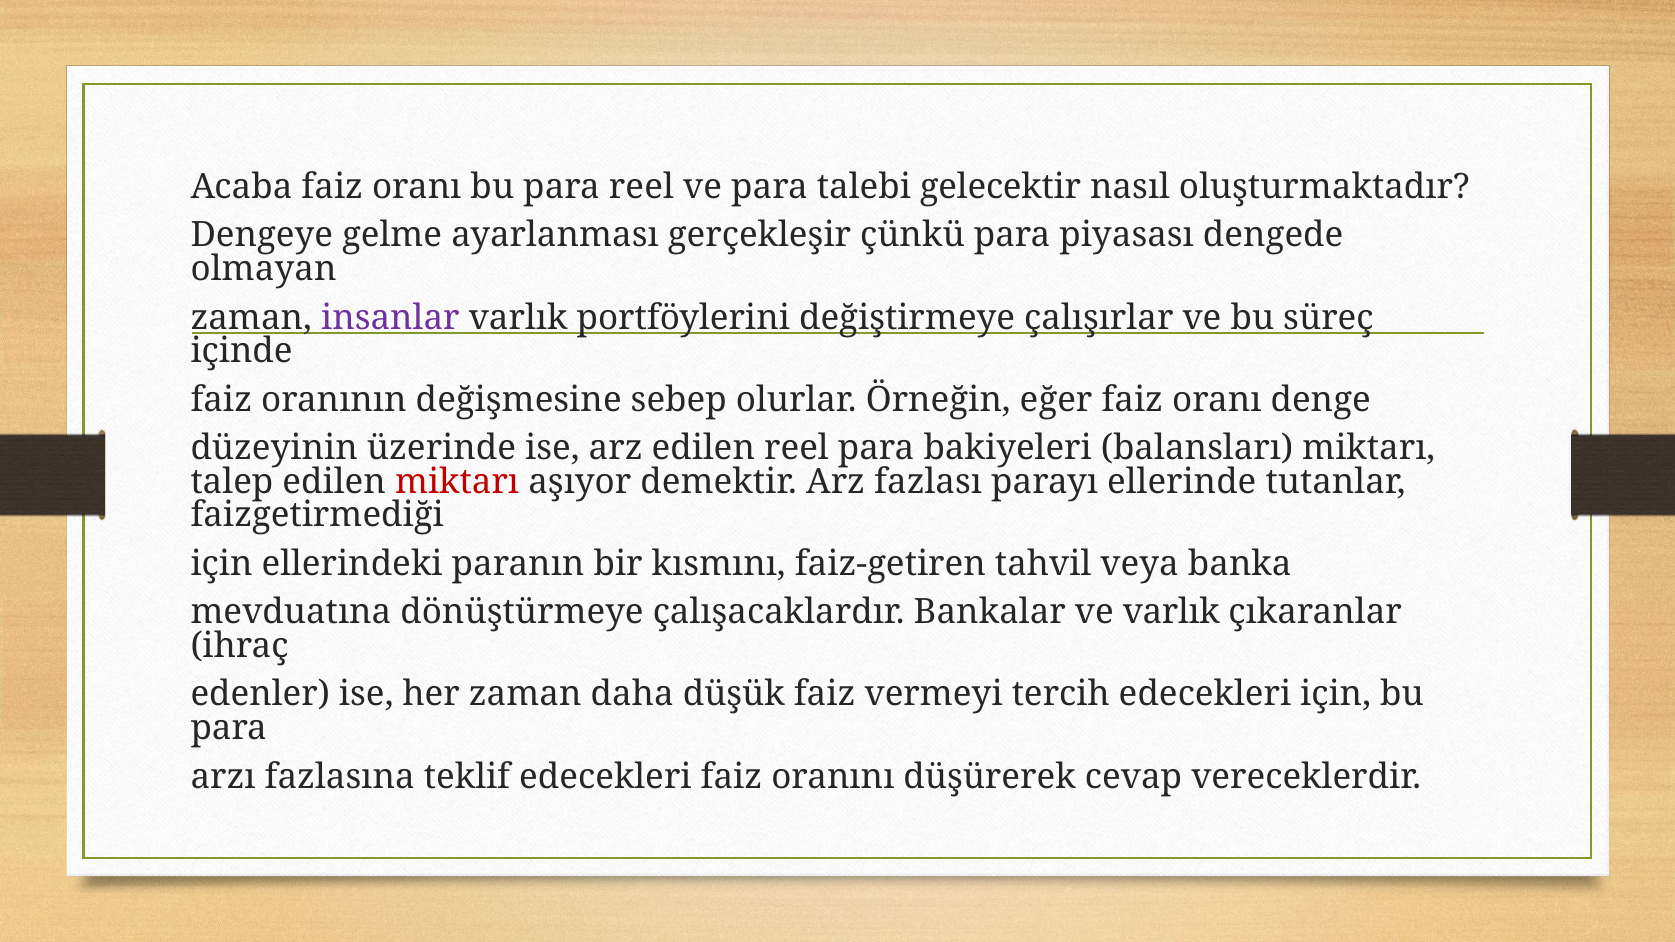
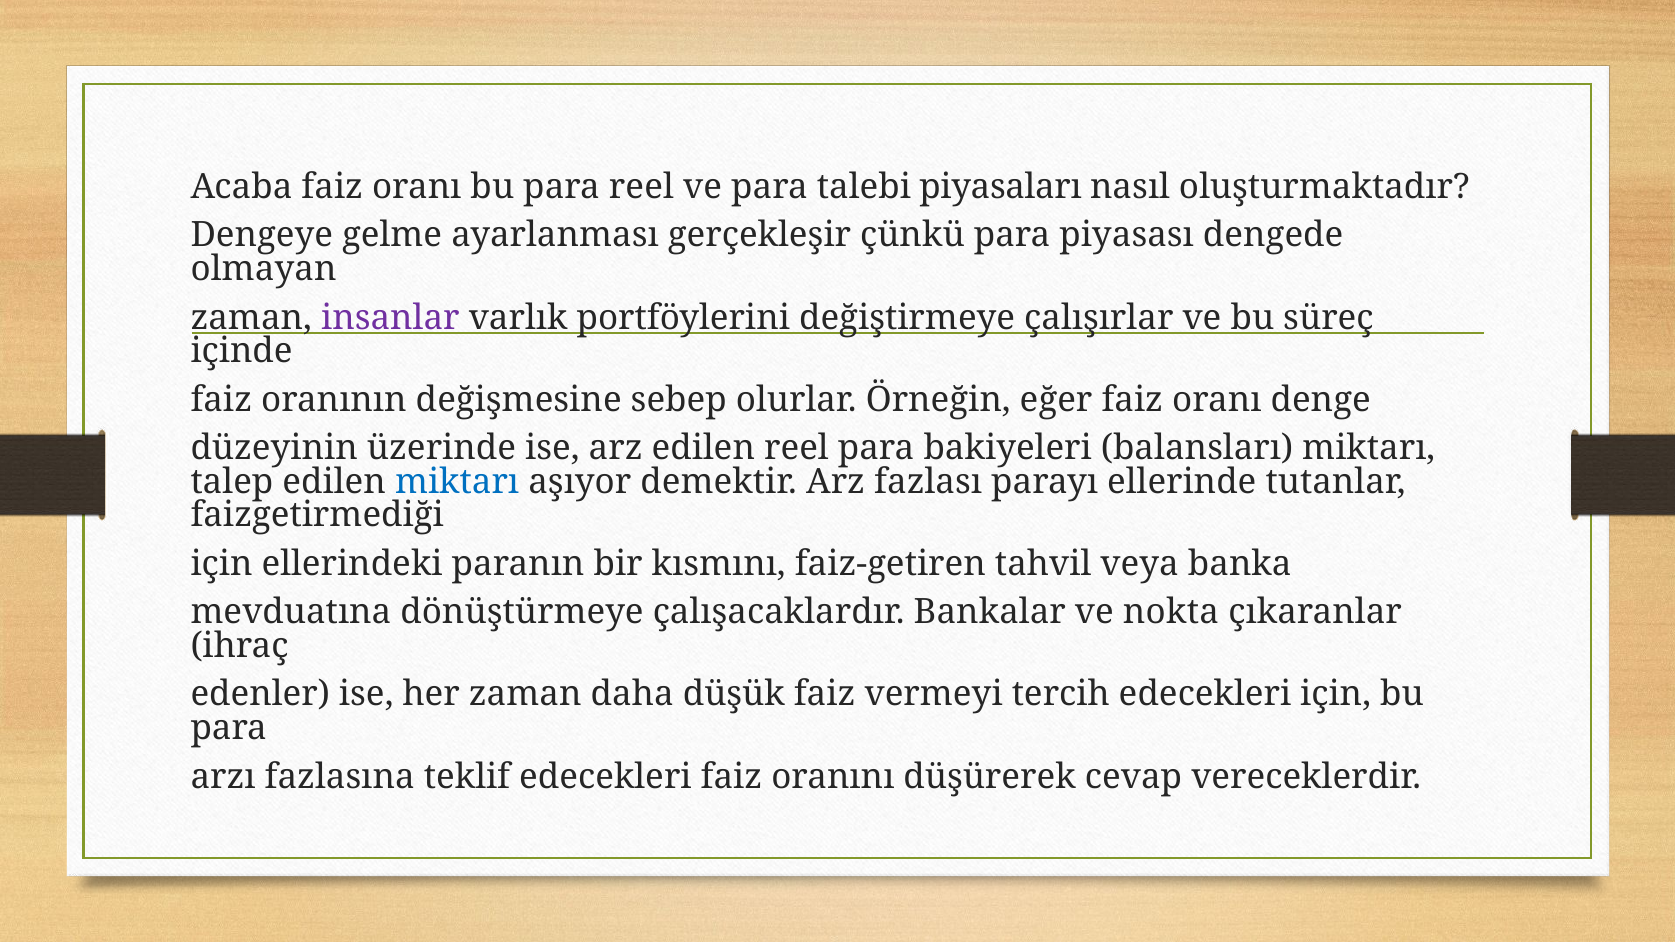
gelecektir: gelecektir -> piyasaları (1001, 187)
miktarı colour: red -> blue (457, 482)
ve varlık: varlık -> nokta (1171, 612)
